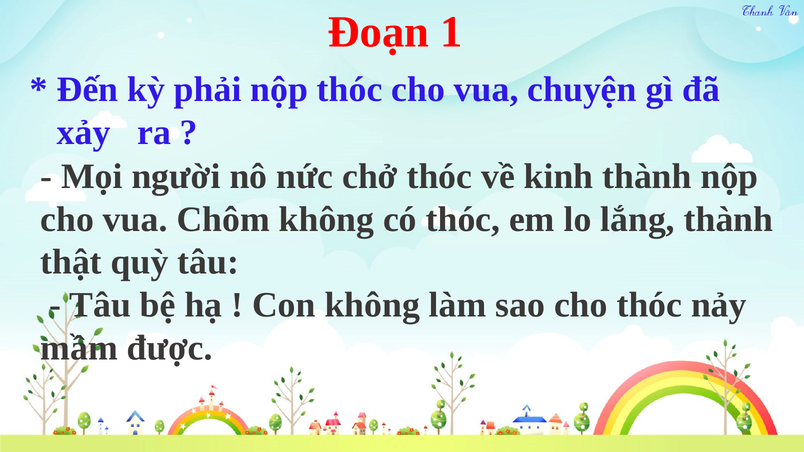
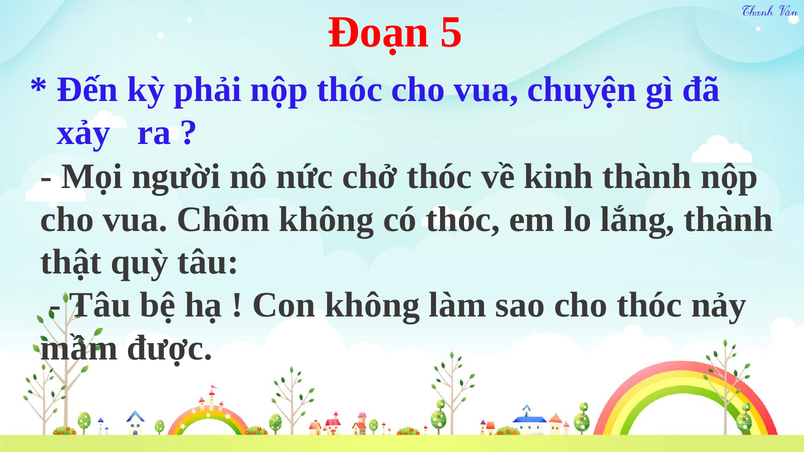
1: 1 -> 5 (451, 32)
